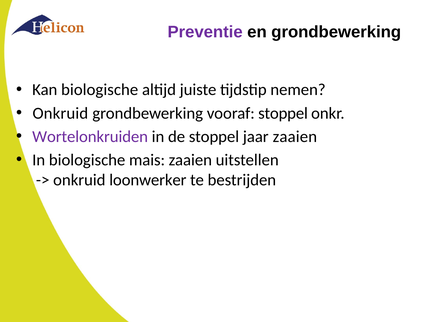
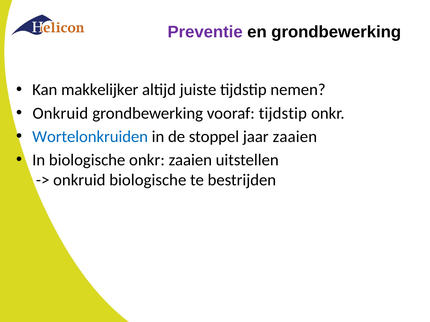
Kan biologische: biologische -> makkelijker (100, 90)
vooraf stoppel: stoppel -> tijdstip (283, 113)
Wortelonkruiden colour: purple -> blue (90, 137)
biologische mais: mais -> onkr (147, 160)
onkruid loonwerker: loonwerker -> biologische (148, 180)
